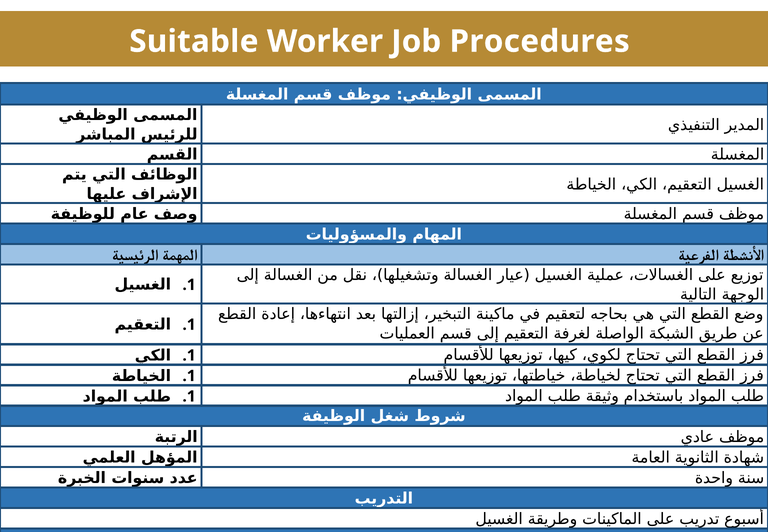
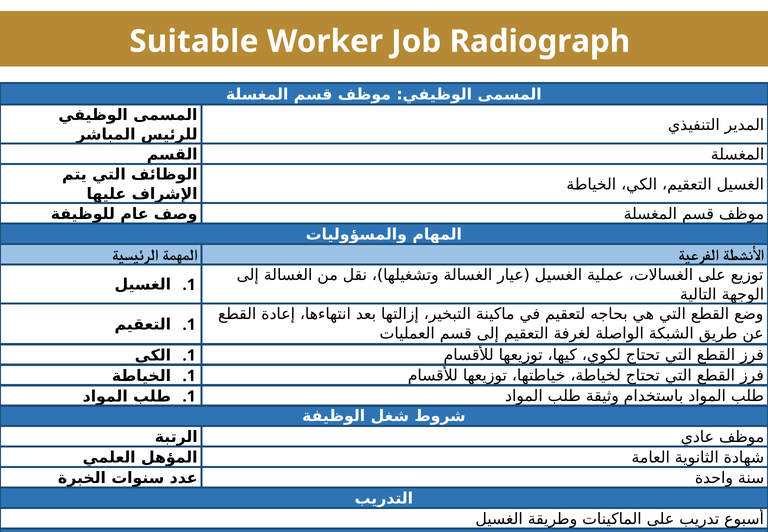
Procedures: Procedures -> Radiograph (540, 41)
